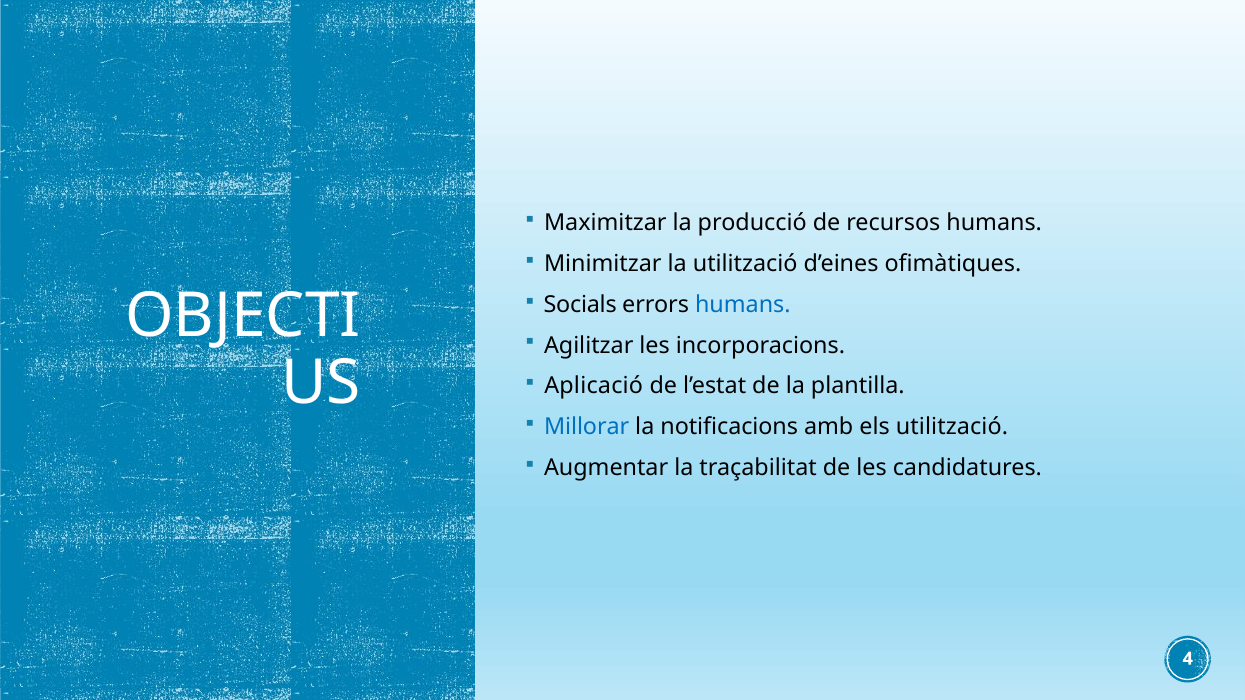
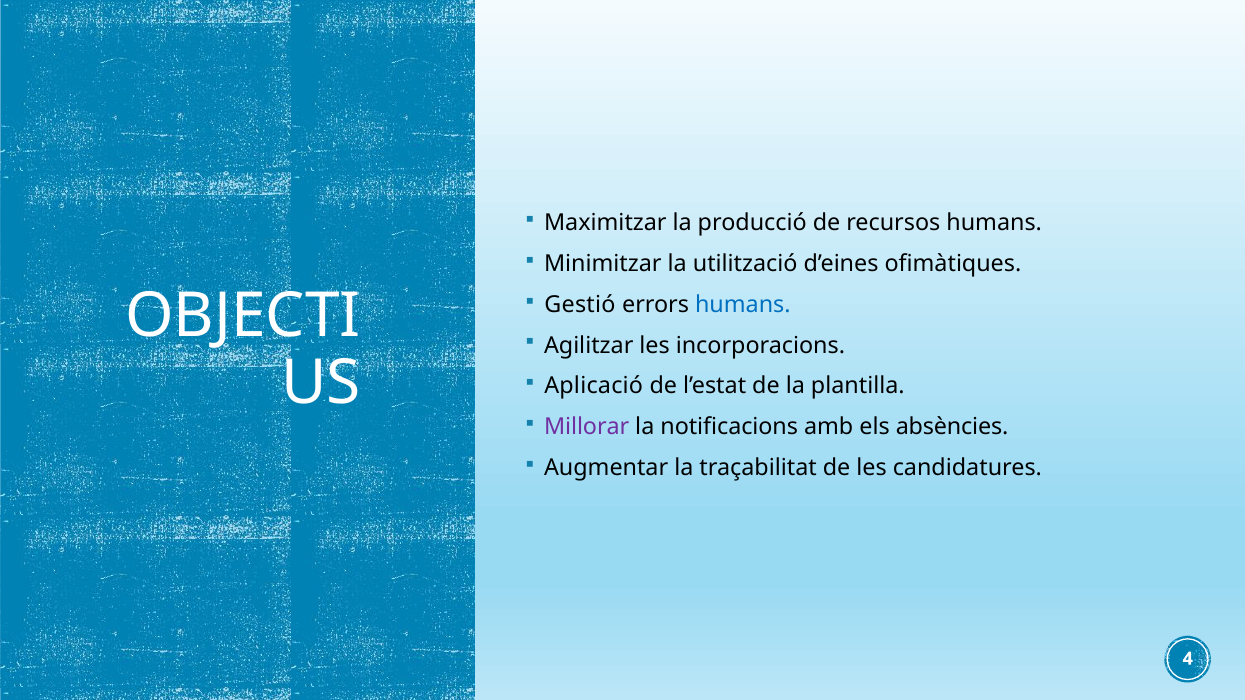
Socials: Socials -> Gestió (580, 305)
Millorar colour: blue -> purple (587, 427)
els utilització: utilització -> absències (952, 427)
